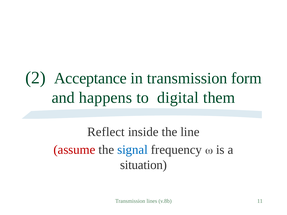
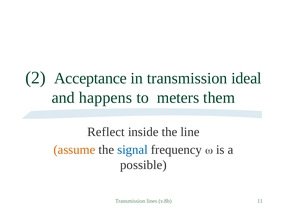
form: form -> ideal (246, 78)
digital: digital -> meters (178, 98)
assume colour: red -> orange (74, 150)
situation: situation -> possible (143, 165)
